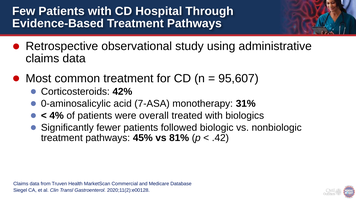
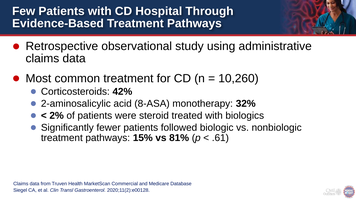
95,607: 95,607 -> 10,260 (238, 79)
0-aminosalicylic: 0-aminosalicylic -> 2-aminosalicylic (76, 104)
7-ASA: 7-ASA -> 8-ASA (152, 104)
31%: 31% -> 32% (246, 104)
4%: 4% -> 2% (57, 116)
overall: overall -> steroid (154, 116)
45%: 45% -> 15% (143, 138)
.42: .42 -> .61 (220, 138)
